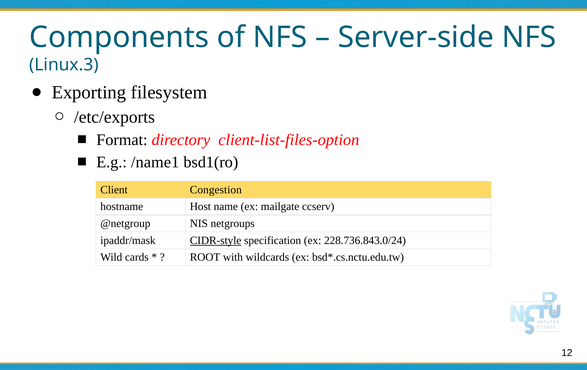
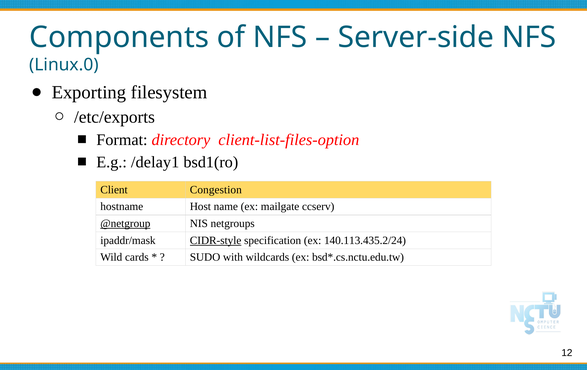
Linux.3: Linux.3 -> Linux.0 (64, 65)
/name1: /name1 -> /delay1 (155, 162)
@netgroup underline: none -> present (125, 223)
228.736.843.0/24: 228.736.843.0/24 -> 140.113.435.2/24 (365, 240)
ROOT: ROOT -> SUDO (205, 257)
